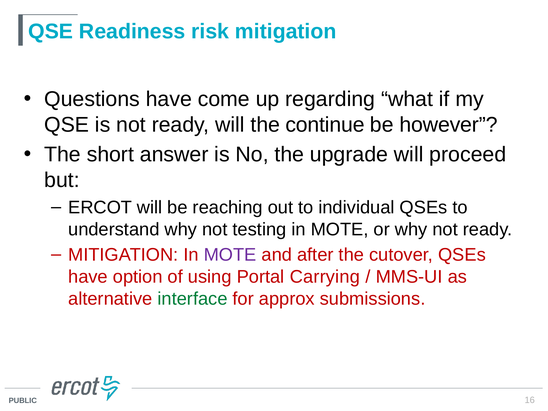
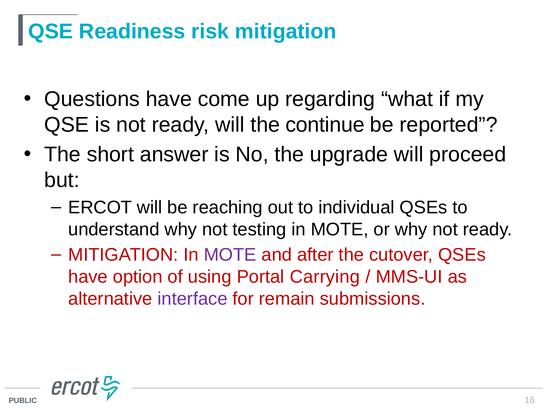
however: however -> reported (449, 125)
interface colour: green -> purple (193, 299)
approx: approx -> remain (287, 299)
